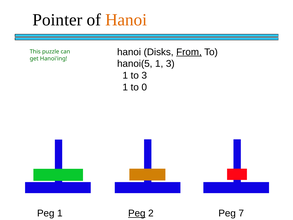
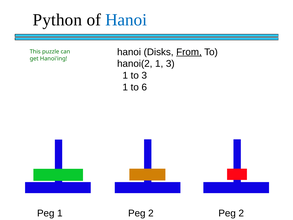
Pointer: Pointer -> Python (57, 20)
Hanoi colour: orange -> blue (126, 20)
hanoi(5: hanoi(5 -> hanoi(2 (135, 64)
0: 0 -> 6 (144, 87)
Peg underline: present -> none (137, 213)
2 Peg 7: 7 -> 2 (241, 213)
